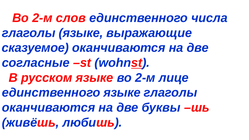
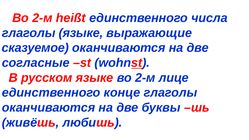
слов: слов -> heißt (71, 18)
единственного языке: языке -> конце (122, 93)
